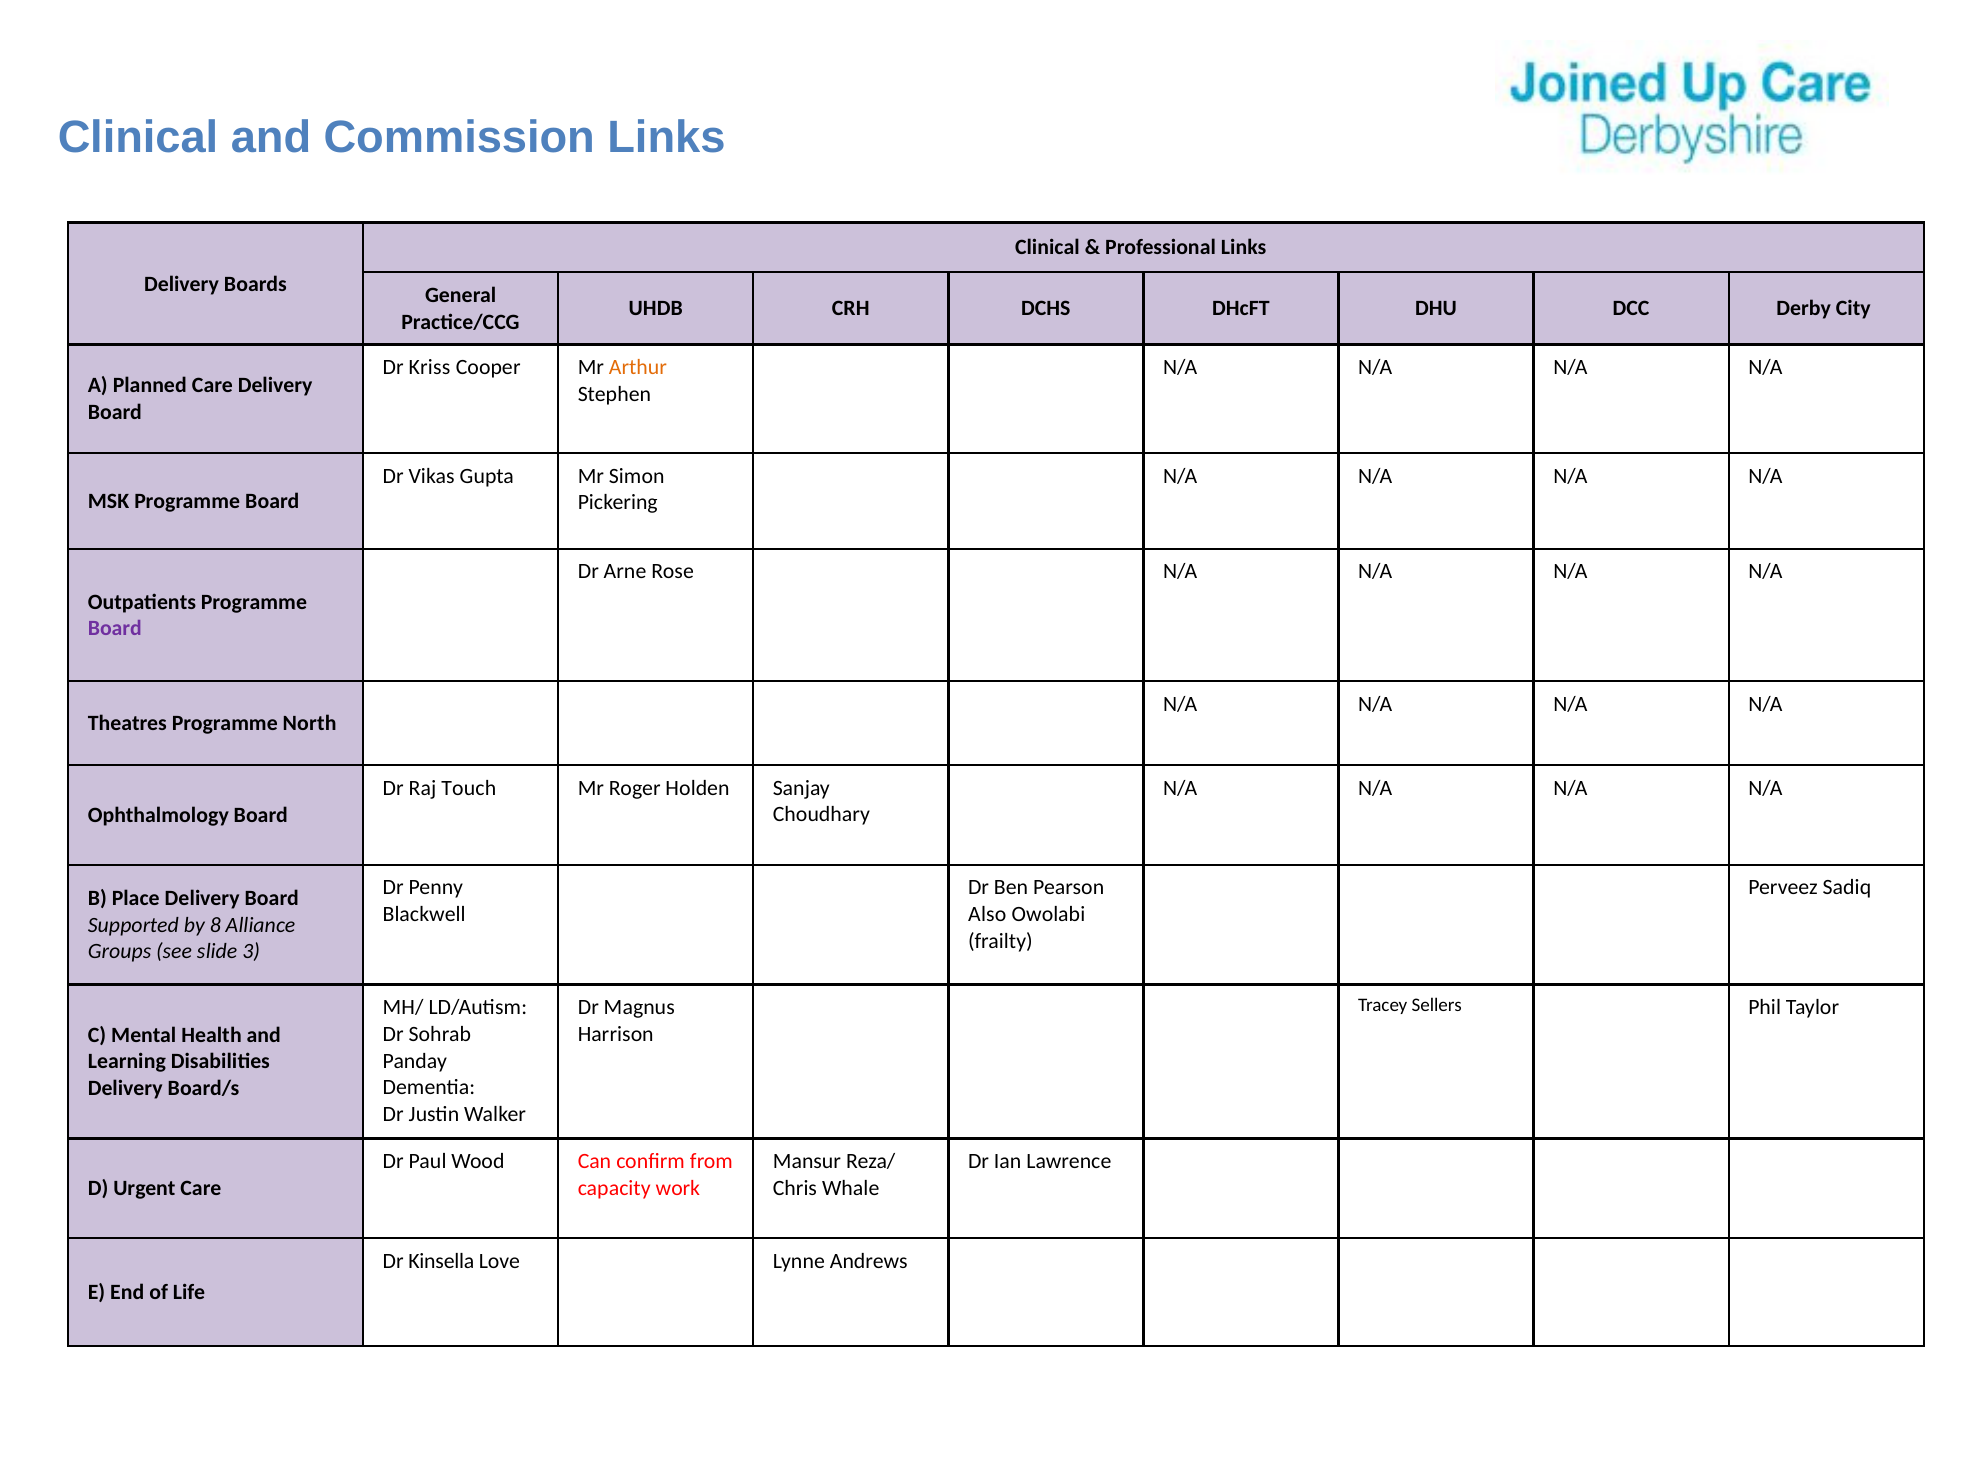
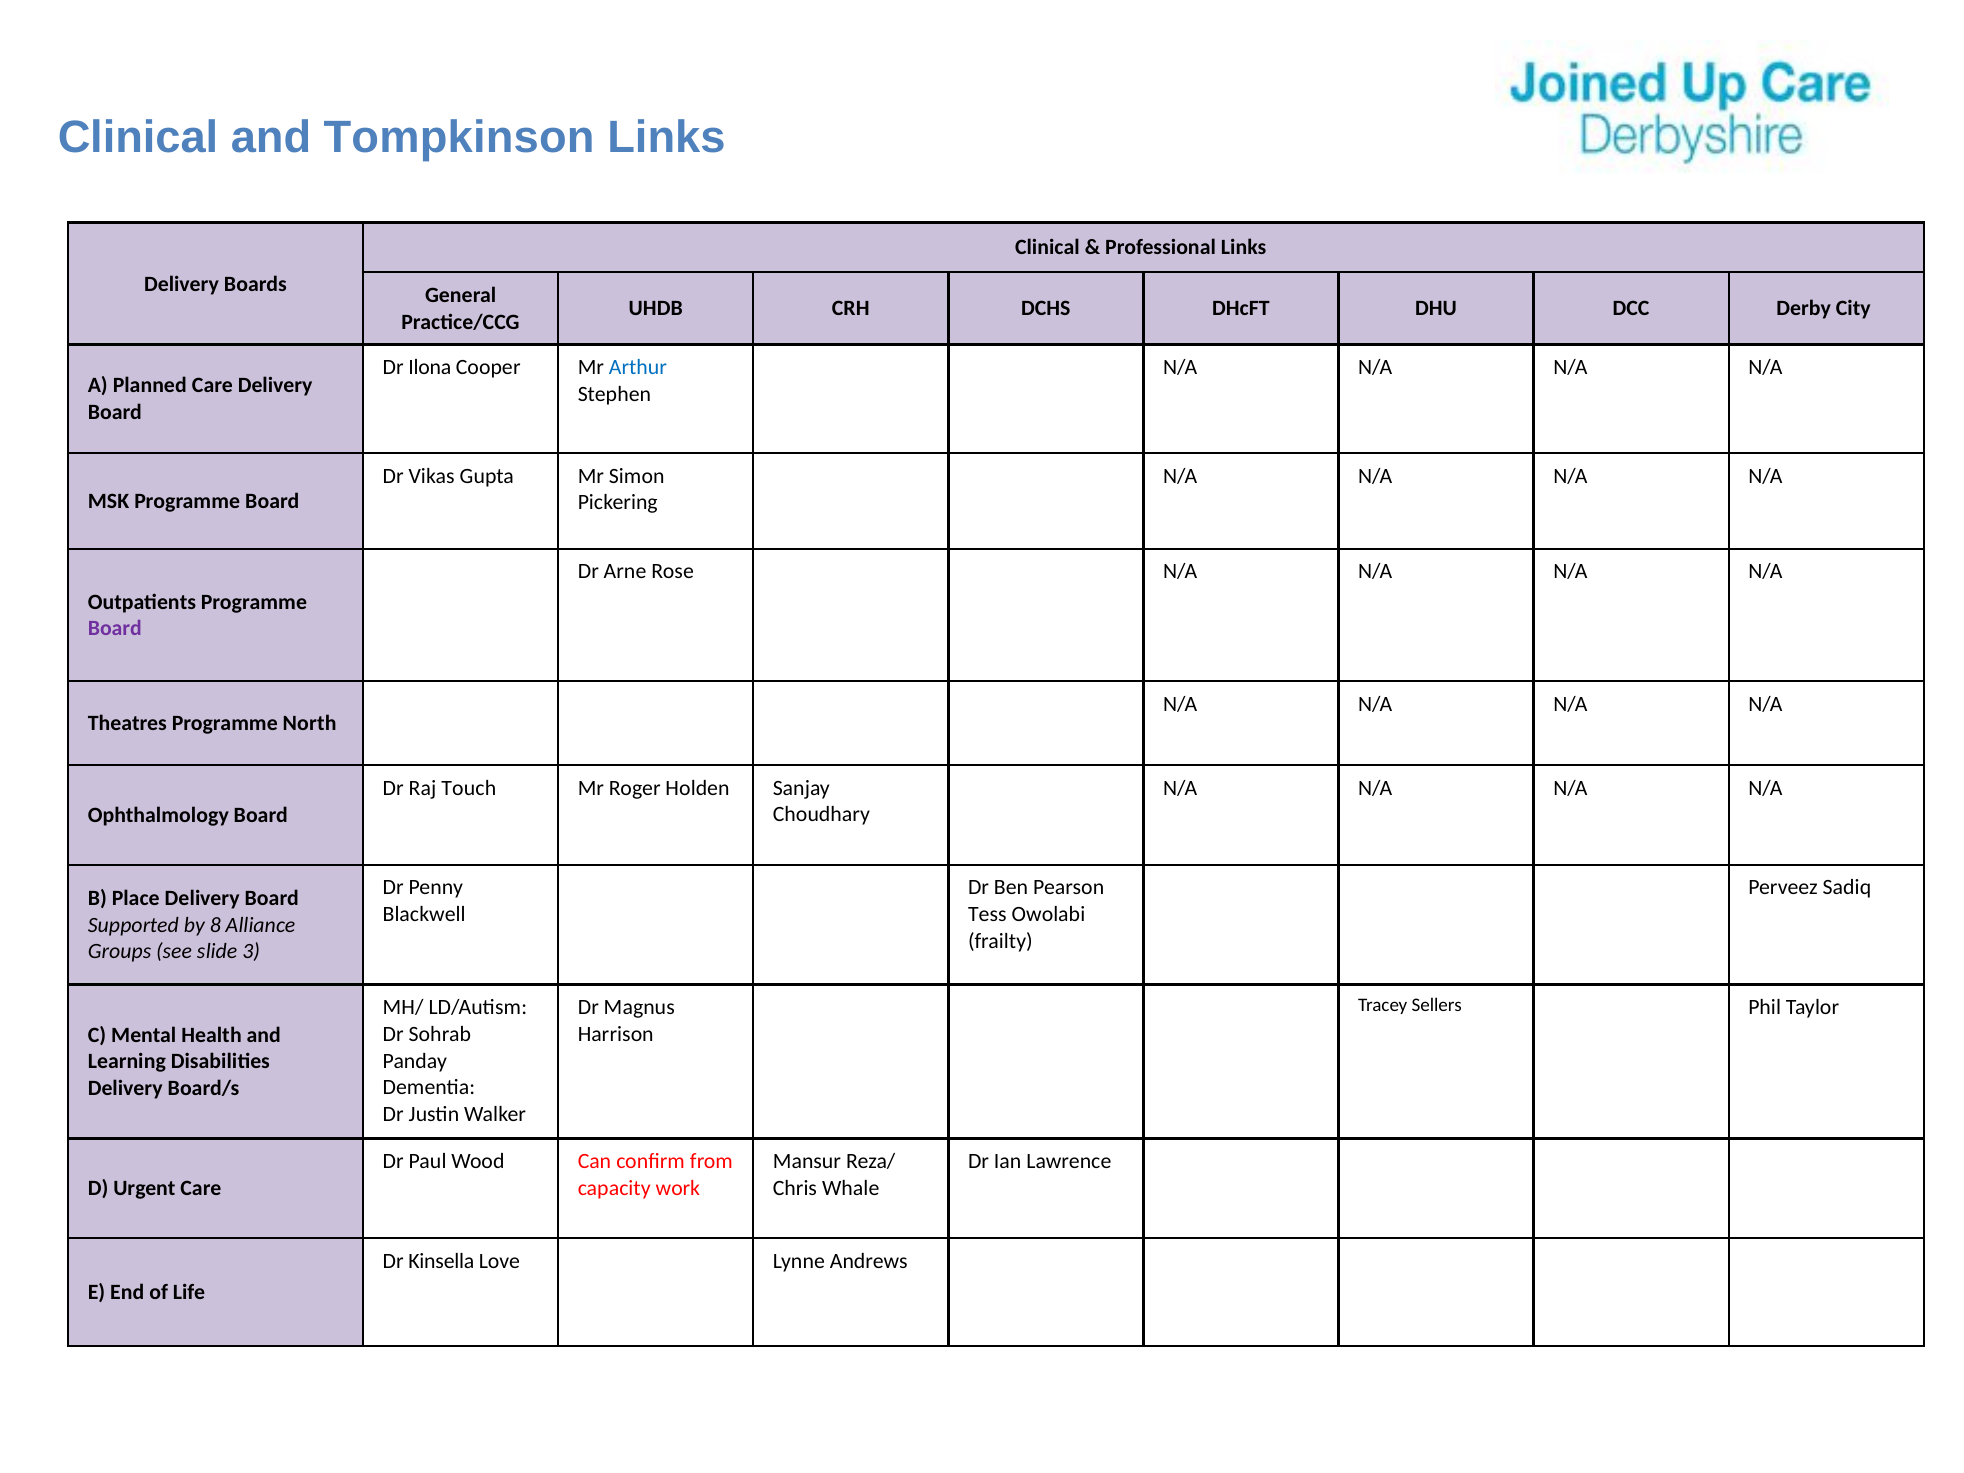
Commission: Commission -> Tompkinson (459, 138)
Kriss: Kriss -> Ilona (430, 367)
Arthur colour: orange -> blue (638, 367)
Also: Also -> Tess (987, 914)
